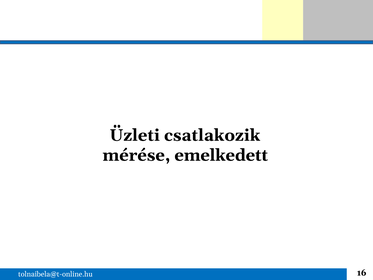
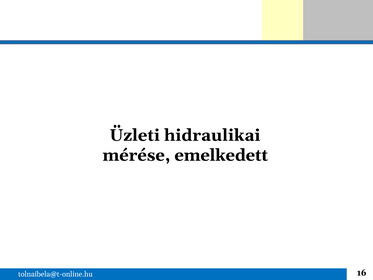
csatlakozik: csatlakozik -> hidraulikai (212, 135)
